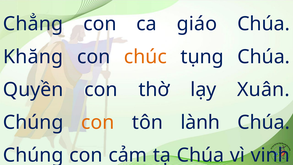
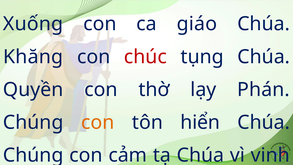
Chẳng: Chẳng -> Xuống (33, 24)
chúc colour: orange -> red (145, 57)
Xuân: Xuân -> Phán (263, 90)
lành: lành -> hiển (200, 122)
